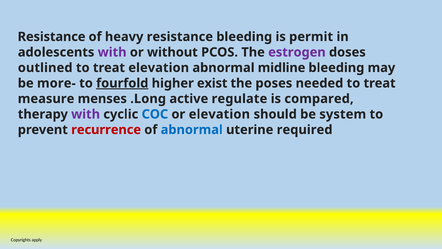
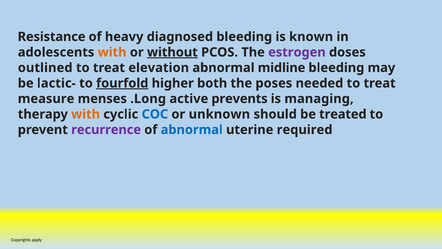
heavy resistance: resistance -> diagnosed (180, 37)
permit: permit -> known (311, 37)
with colour: purple -> orange (112, 52)
without underline: none -> present (172, 52)
more-: more- -> lactic- (56, 83)
exist: exist -> both (212, 83)
regulate: regulate -> prevents (240, 99)
compared: compared -> managing (319, 99)
with colour: purple -> orange (86, 114)
or elevation: elevation -> unknown (219, 114)
system: system -> treated (343, 114)
recurrence colour: red -> purple (106, 130)
